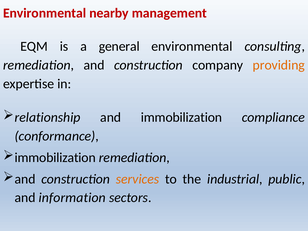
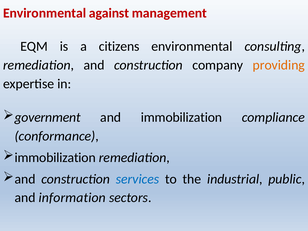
nearby: nearby -> against (109, 13)
general: general -> citizens (119, 46)
relationship: relationship -> government (48, 117)
services colour: orange -> blue (138, 179)
